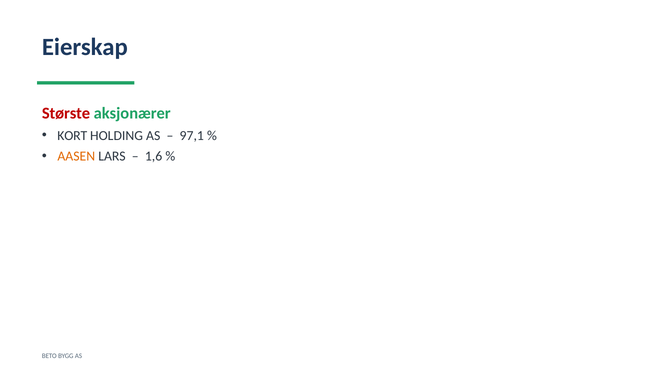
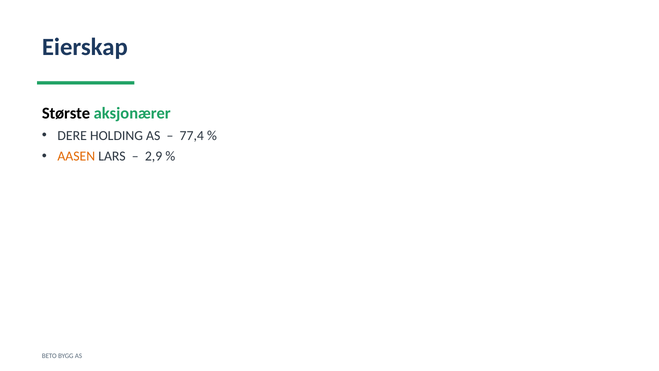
Største colour: red -> black (66, 113)
KORT: KORT -> DERE (72, 136)
97,1: 97,1 -> 77,4 (192, 136)
1,6: 1,6 -> 2,9 (154, 156)
